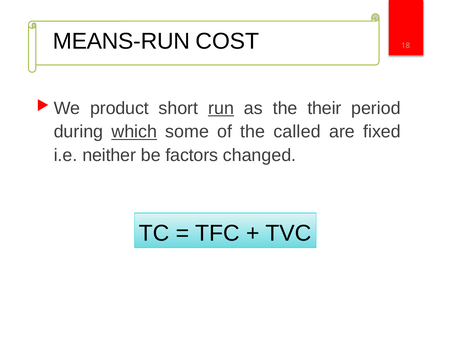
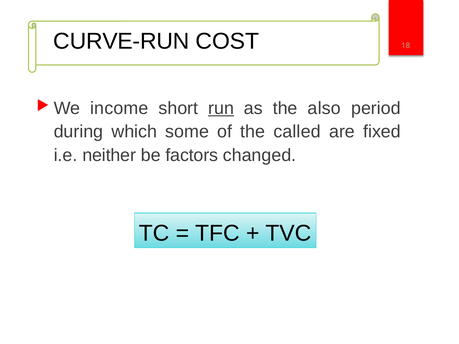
MEANS-RUN: MEANS-RUN -> CURVE-RUN (121, 41)
product: product -> income (119, 108)
their: their -> also (324, 108)
which underline: present -> none (134, 132)
